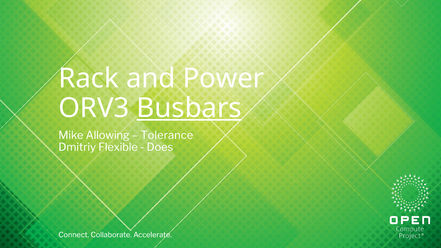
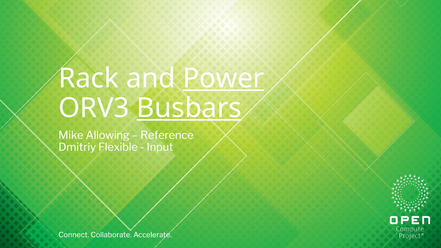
Power underline: none -> present (223, 78)
Tolerance: Tolerance -> Reference (167, 135)
Does: Does -> Input (160, 147)
